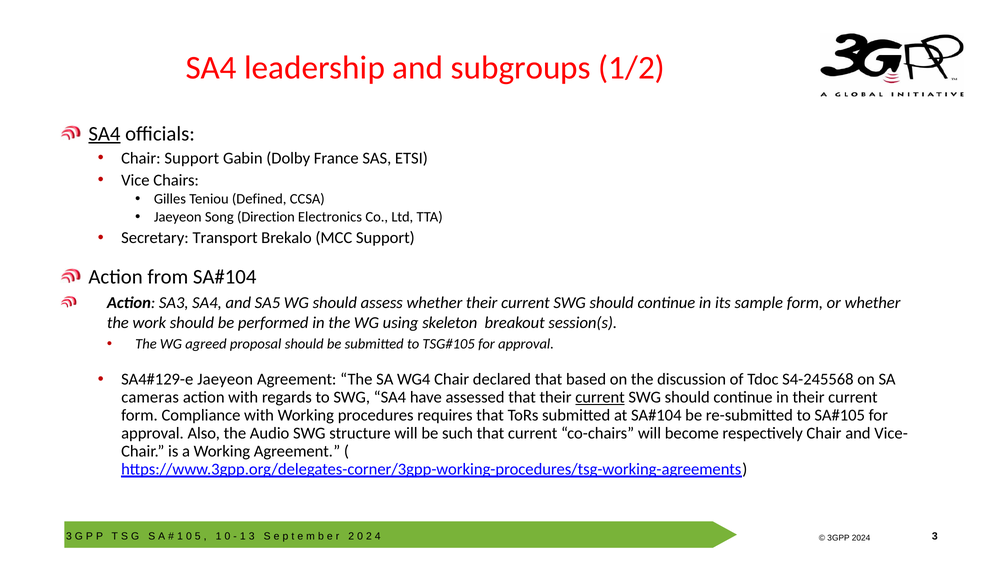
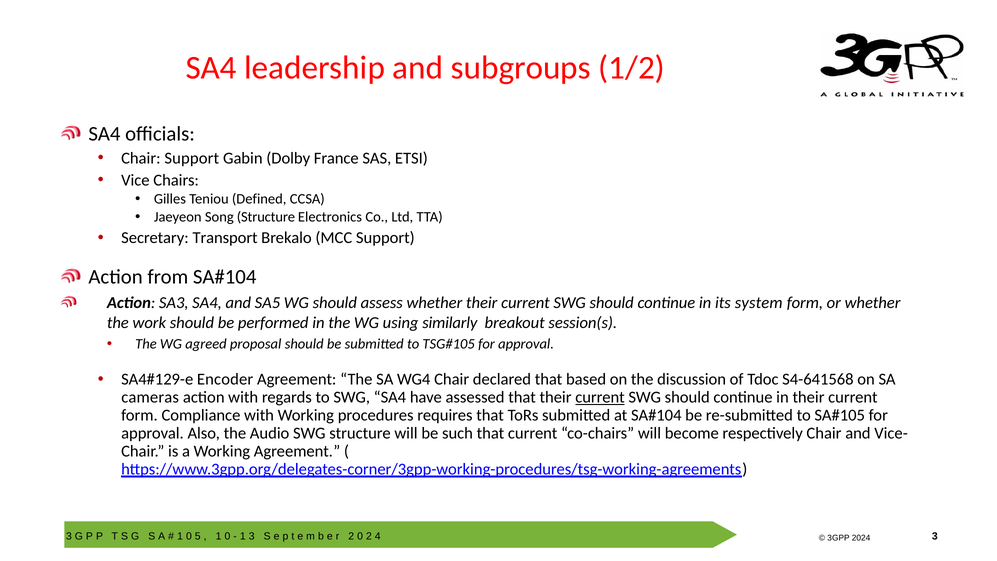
SA4 underline: present -> none (104, 134)
Song Direction: Direction -> Structure (266, 217)
sample: sample -> system (759, 303)
skeleton: skeleton -> similarly (450, 322)
Jaeyeon: Jaeyeon -> Encoder (225, 379)
S4-245568: S4-245568 -> S4-641568 (818, 379)
